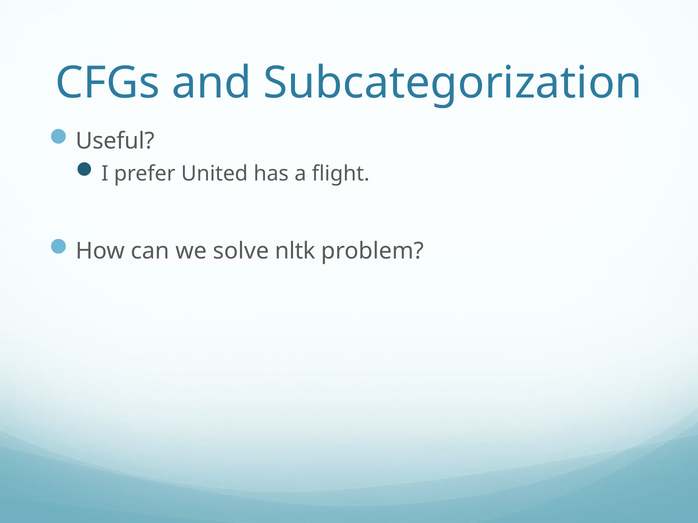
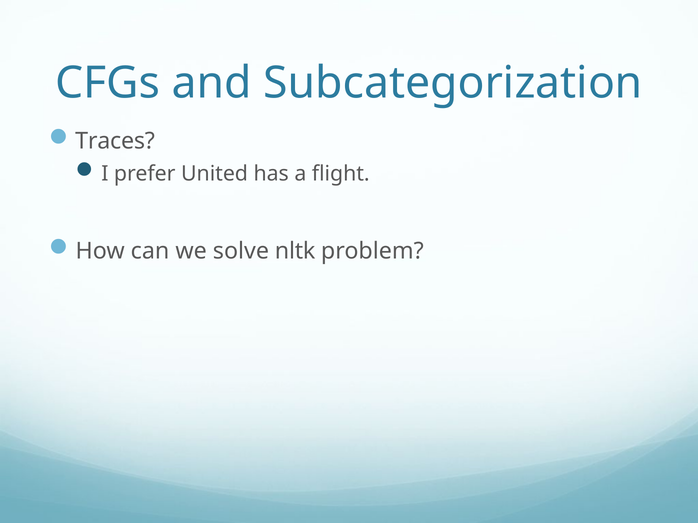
Useful: Useful -> Traces (115, 141)
